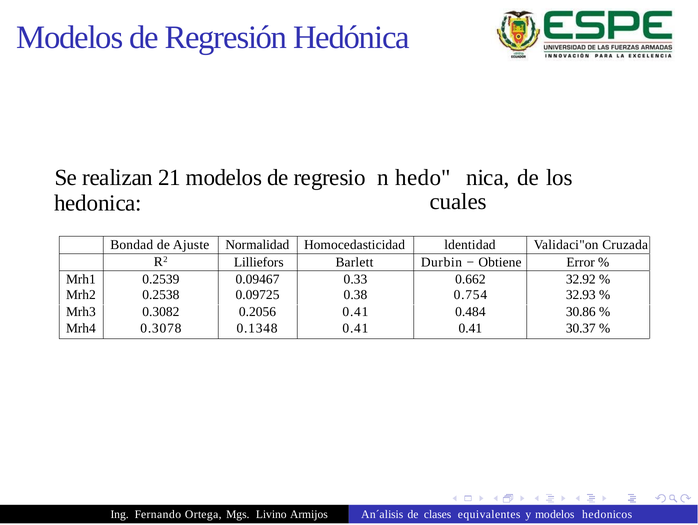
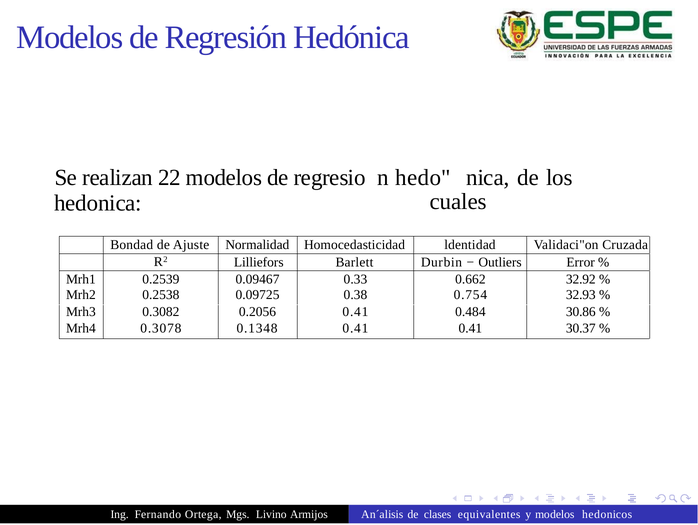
21: 21 -> 22 (169, 177)
Obtiene: Obtiene -> Outliers (500, 262)
